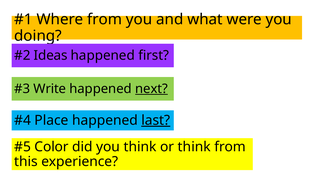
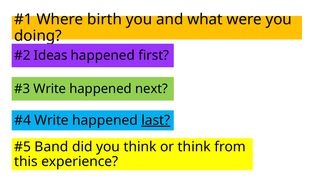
Where from: from -> birth (104, 19)
next underline: present -> none (151, 89)
Place: Place -> Write (52, 120)
Color: Color -> Band (51, 147)
